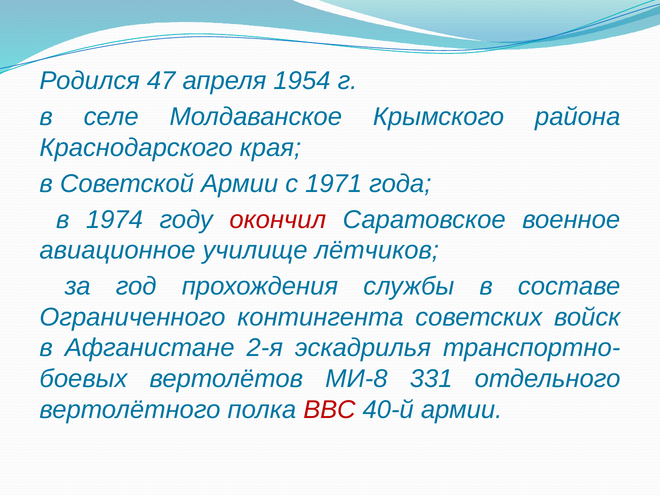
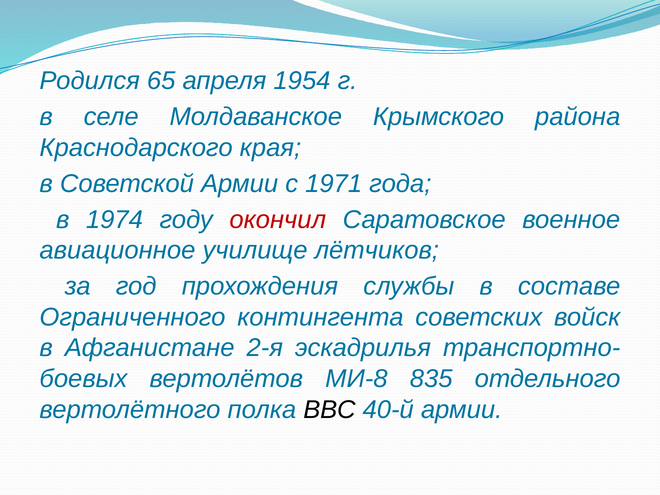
47: 47 -> 65 (161, 81)
331: 331 -> 835 (431, 379)
ВВС colour: red -> black (329, 410)
